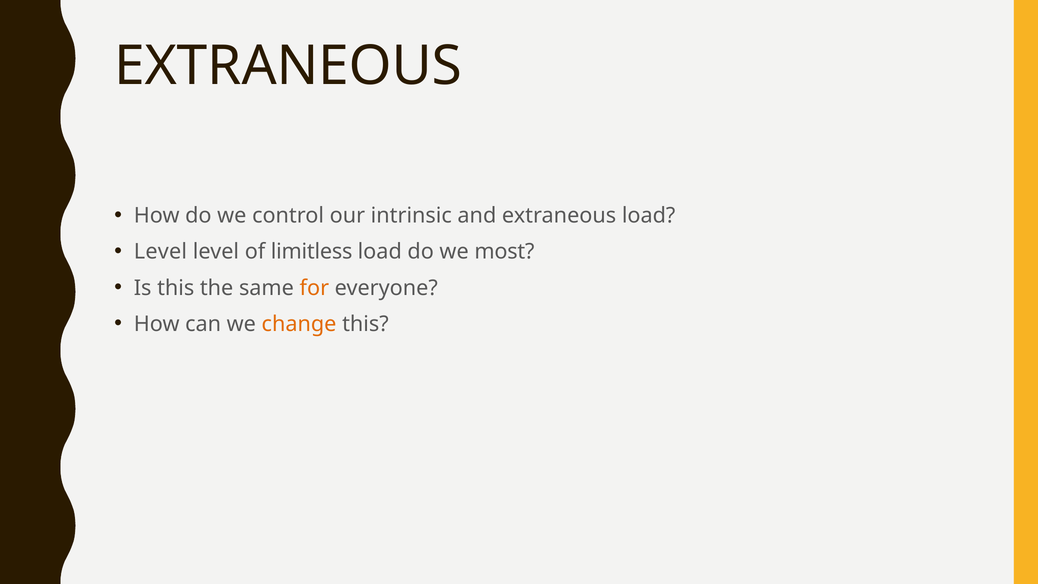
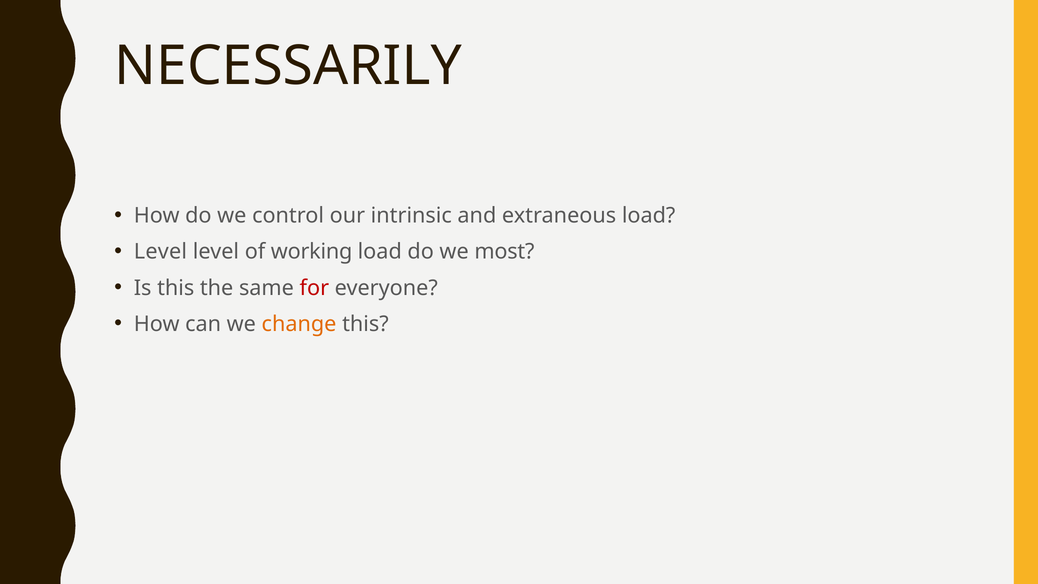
EXTRANEOUS: EXTRANEOUS -> NECESSARILY (288, 66)
limitless: limitless -> working (312, 252)
for colour: orange -> red (314, 288)
